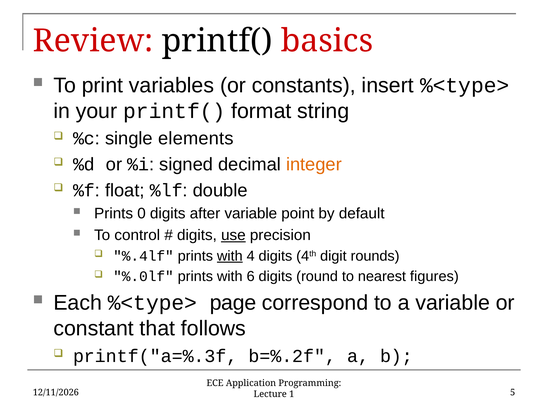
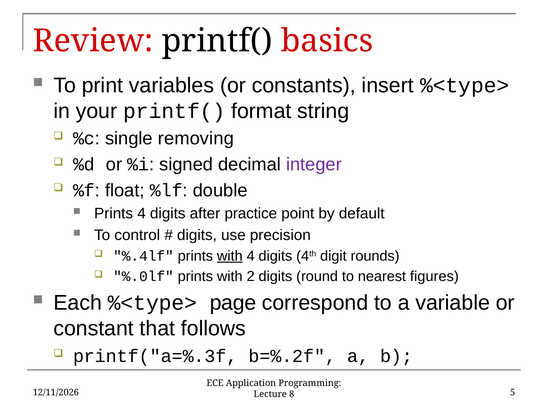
elements: elements -> removing (196, 139)
integer colour: orange -> purple (314, 164)
Prints 0: 0 -> 4 (142, 214)
after variable: variable -> practice (251, 214)
use underline: present -> none (233, 235)
6: 6 -> 2 (251, 276)
1: 1 -> 8 (292, 394)
